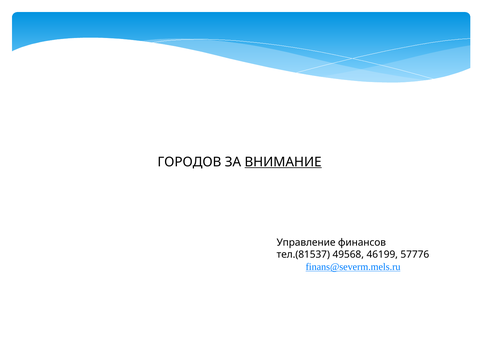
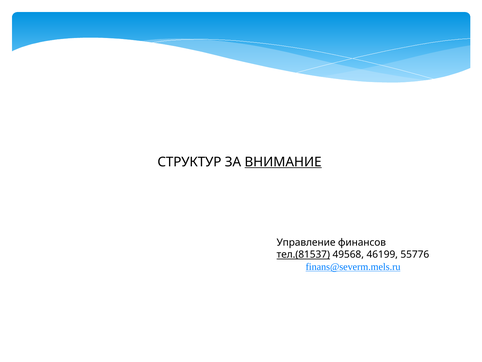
ГОРОДОВ: ГОРОДОВ -> СТРУКТУР (189, 162)
тел.(81537 underline: none -> present (303, 254)
57776: 57776 -> 55776 (415, 254)
